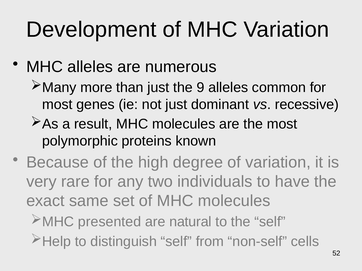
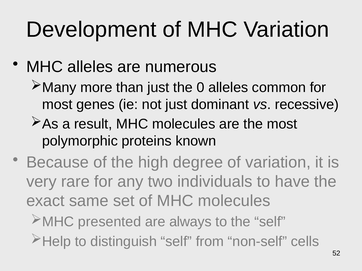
9: 9 -> 0 (201, 88)
natural: natural -> always (190, 222)
